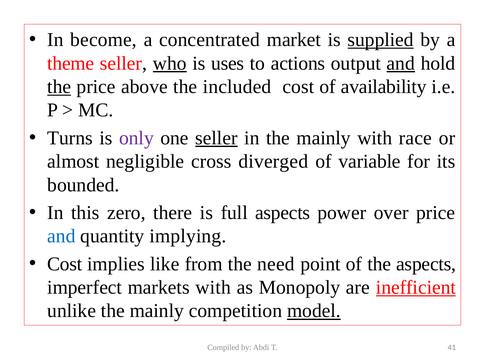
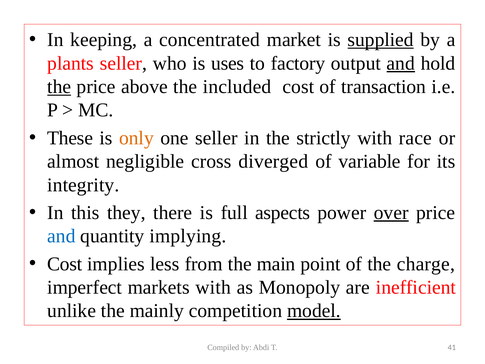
become: become -> keeping (104, 40)
theme: theme -> plants (71, 63)
who underline: present -> none (170, 63)
actions: actions -> factory (298, 63)
availability: availability -> transaction (384, 87)
Turns: Turns -> These (70, 138)
only colour: purple -> orange (136, 138)
seller underline: present -> none (216, 138)
in the mainly: mainly -> strictly (324, 138)
bounded: bounded -> integrity (83, 185)
zero: zero -> they (126, 213)
over underline: none -> present (391, 213)
like: like -> less (165, 264)
need: need -> main (276, 264)
the aspects: aspects -> charge (426, 264)
inefficient underline: present -> none (416, 287)
